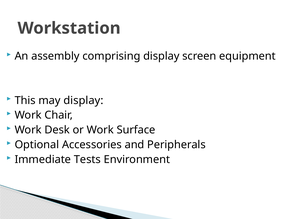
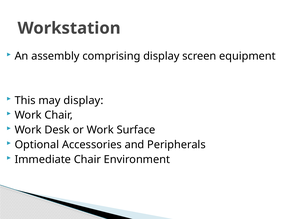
Immediate Tests: Tests -> Chair (87, 160)
